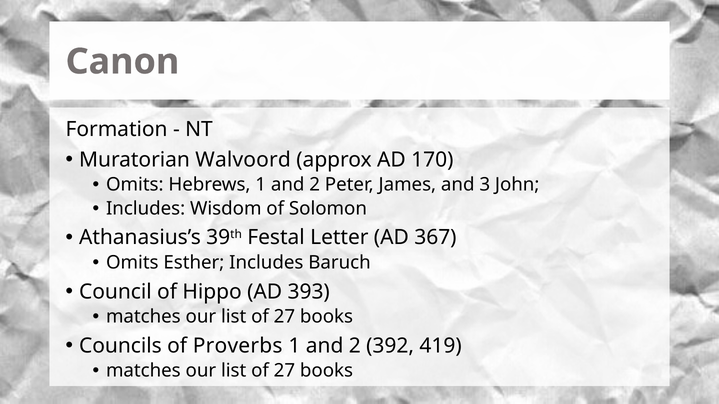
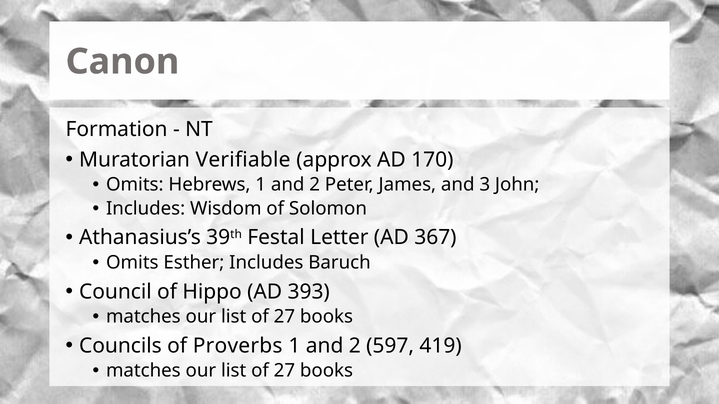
Walvoord: Walvoord -> Verifiable (243, 160)
392: 392 -> 597 (390, 346)
